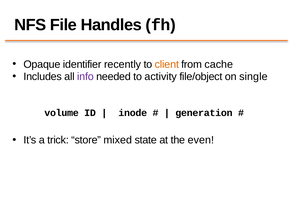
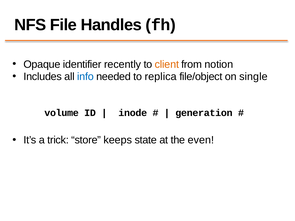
cache: cache -> notion (219, 64)
info colour: purple -> blue (85, 77)
activity: activity -> replica (161, 77)
mixed: mixed -> keeps (118, 140)
